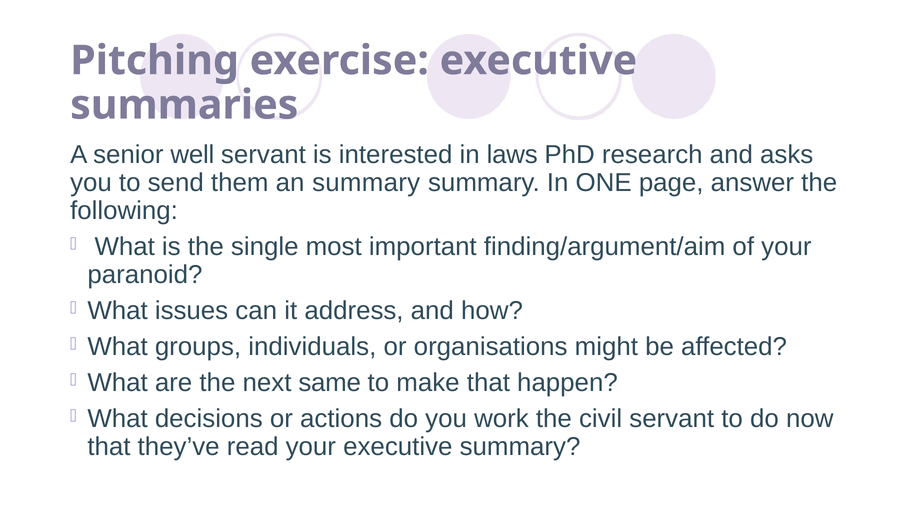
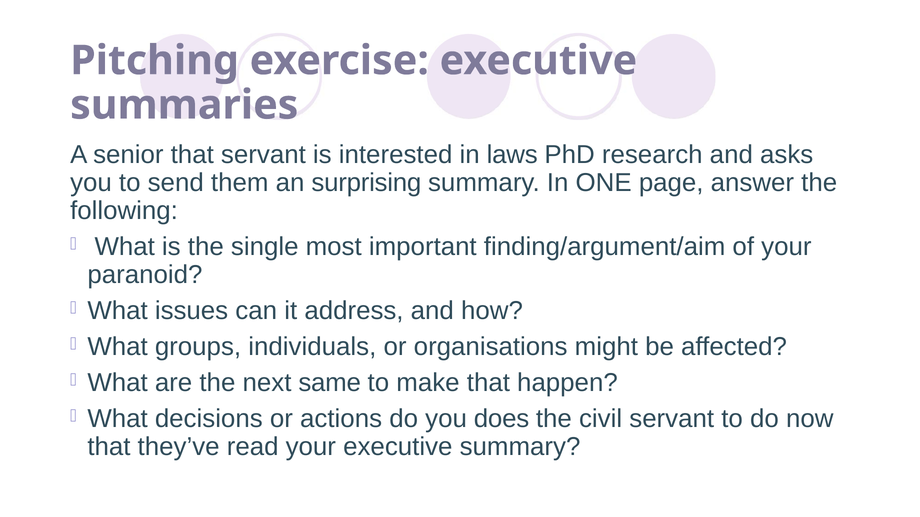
senior well: well -> that (192, 155)
an summary: summary -> surprising (366, 183)
work: work -> does (502, 419)
